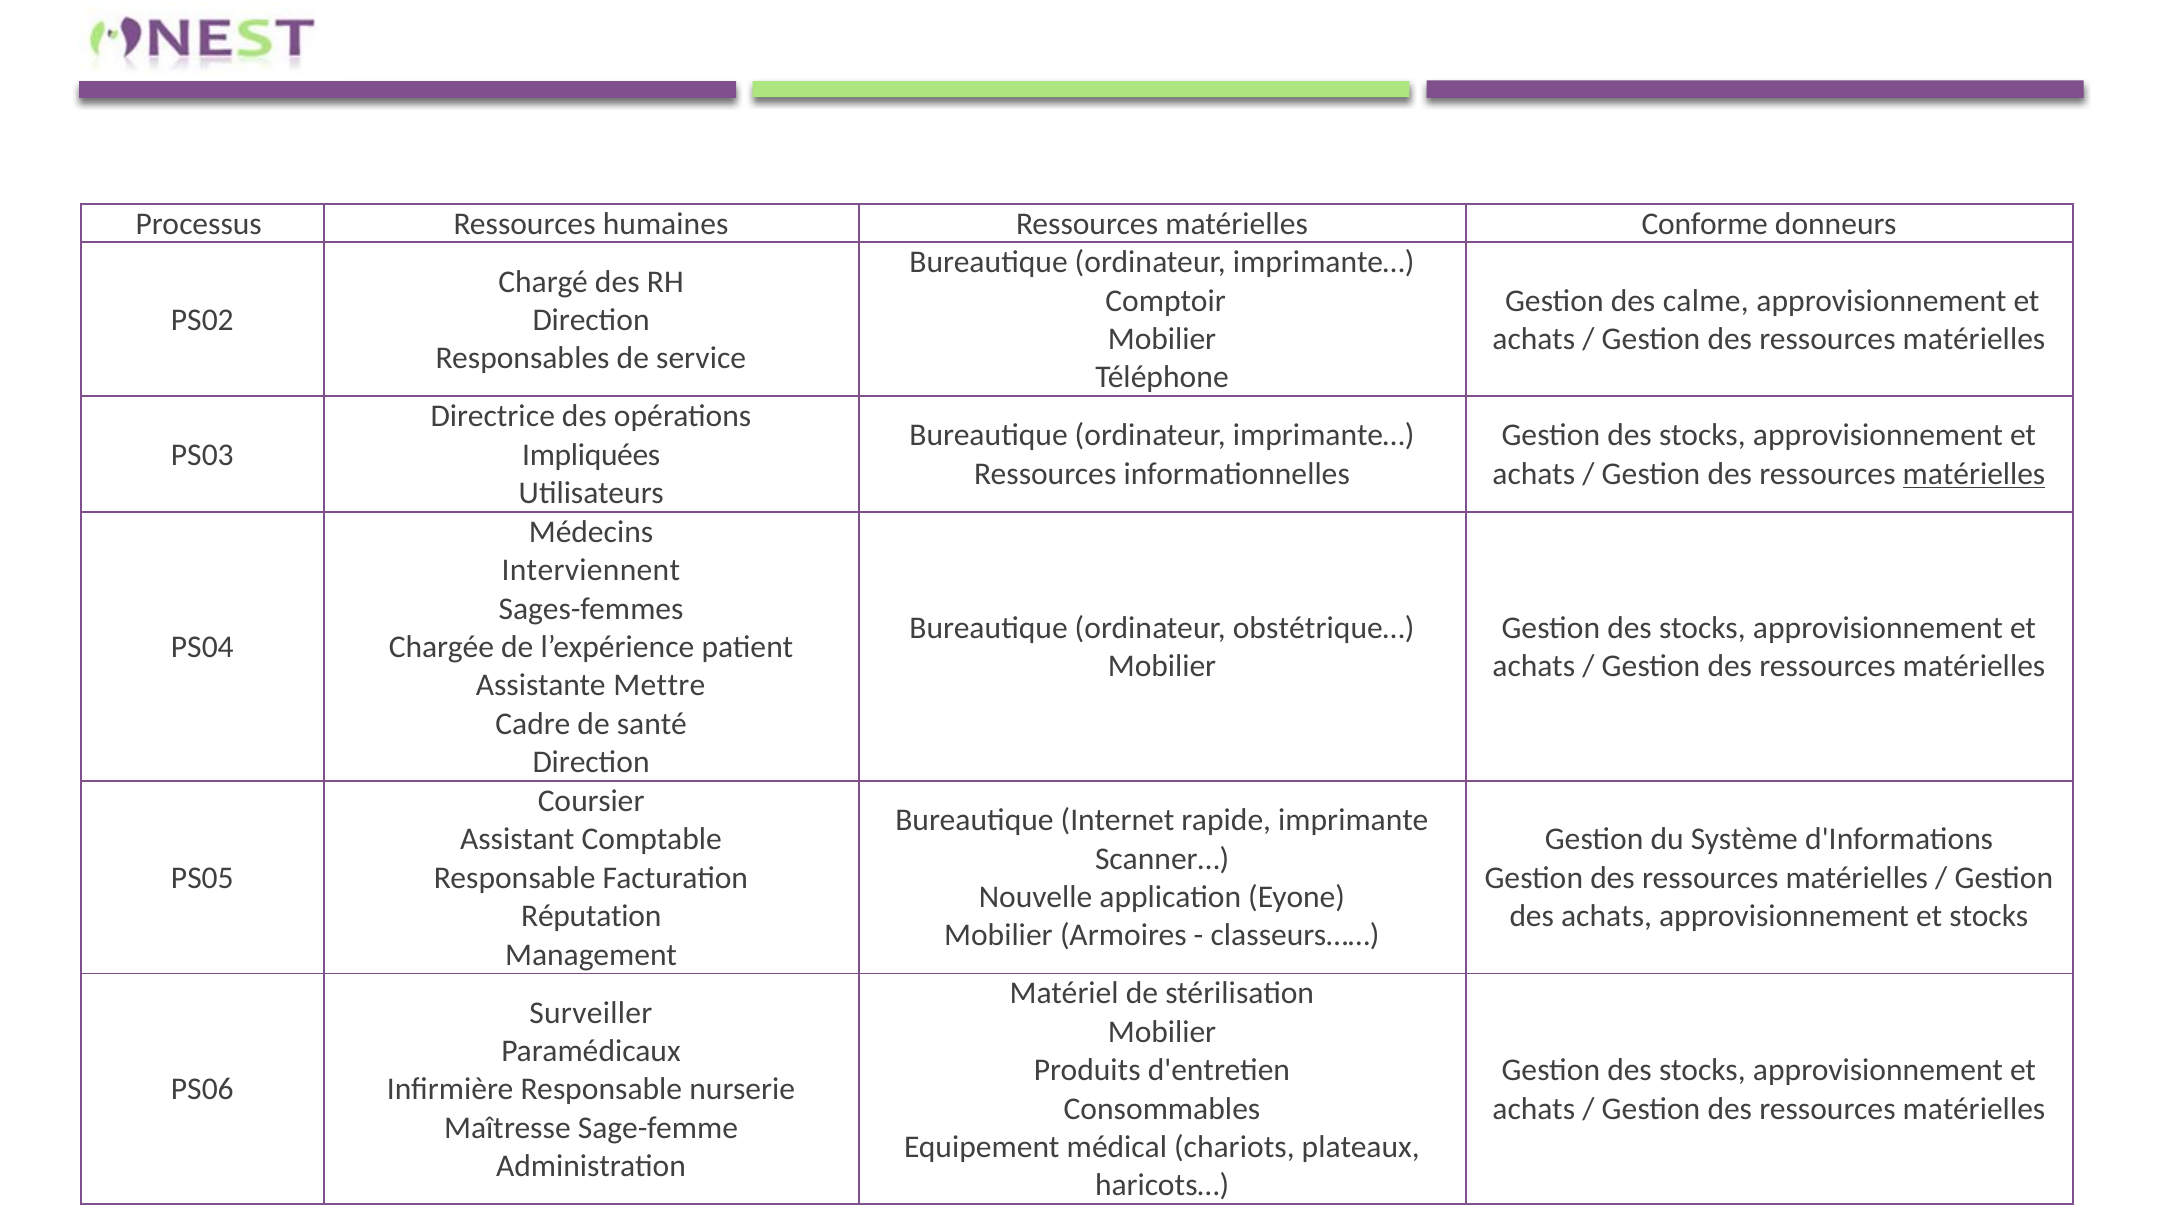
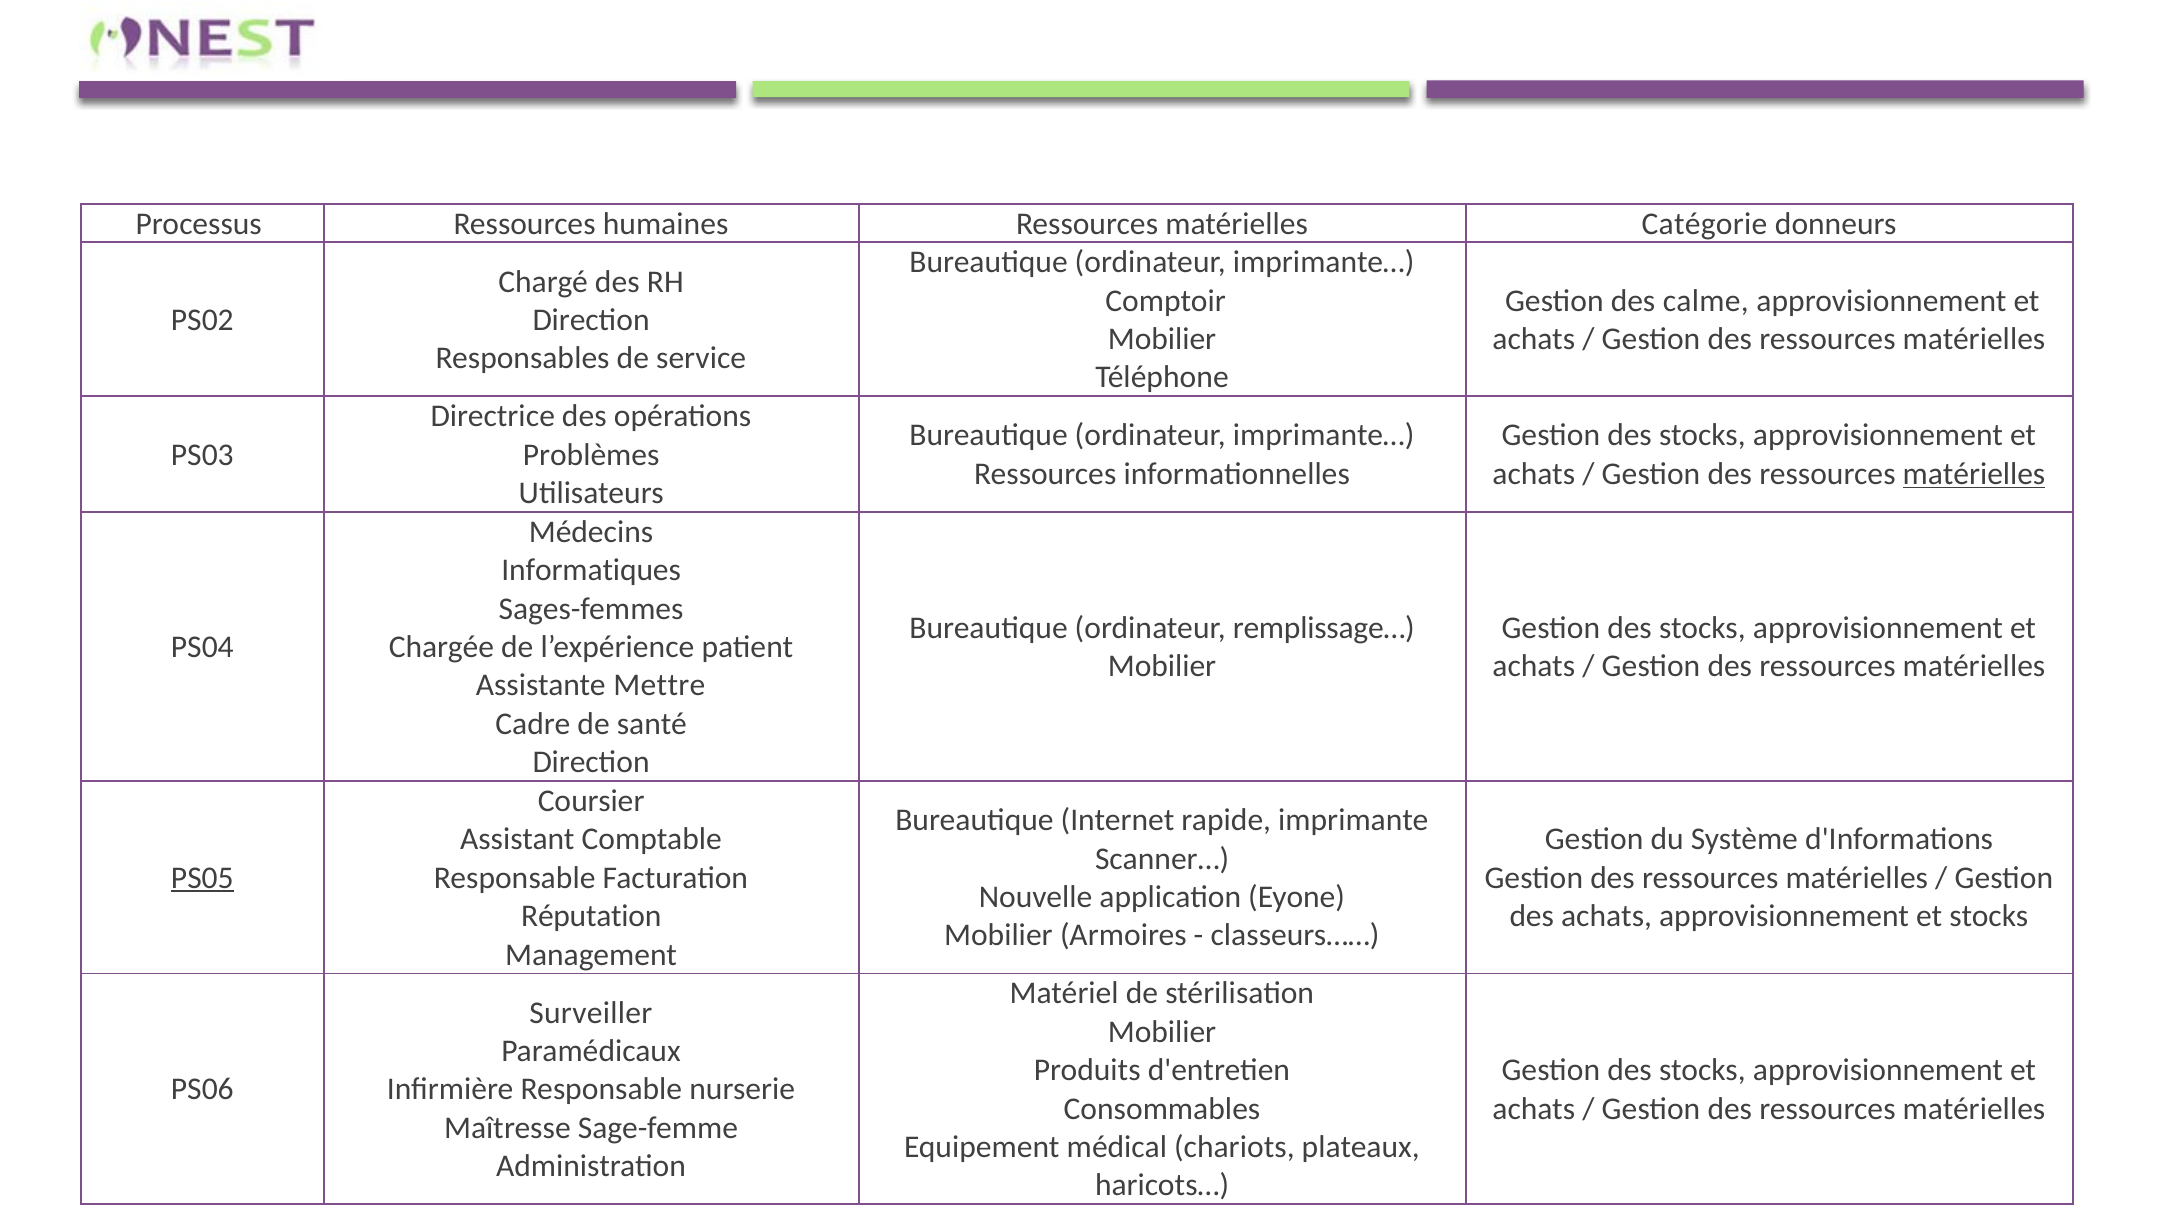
Conforme: Conforme -> Catégorie (1704, 224)
Impliquées: Impliquées -> Problèmes (591, 455)
Interviennent: Interviennent -> Informatiques (591, 570)
obstétrique…: obstétrique… -> remplissage… (1324, 628)
PS05 underline: none -> present (202, 878)
